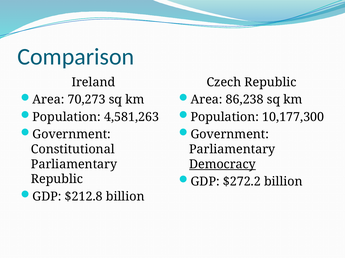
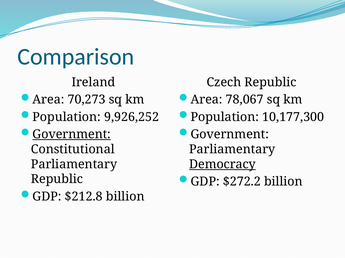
86,238: 86,238 -> 78,067 (245, 100)
4,581,263: 4,581,263 -> 9,926,252 (132, 117)
Government underline: none -> present (72, 135)
